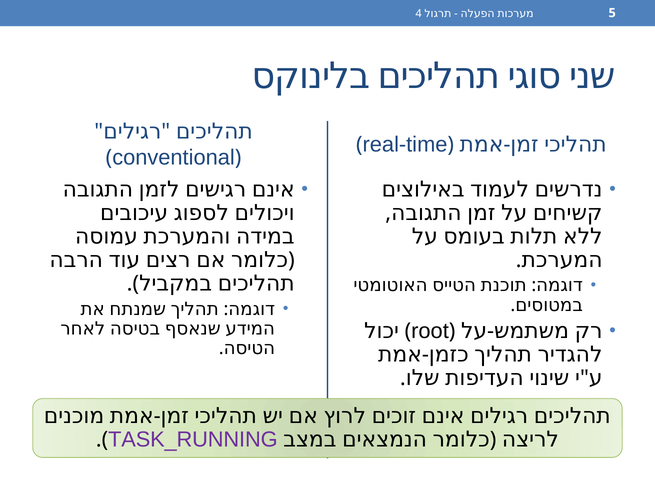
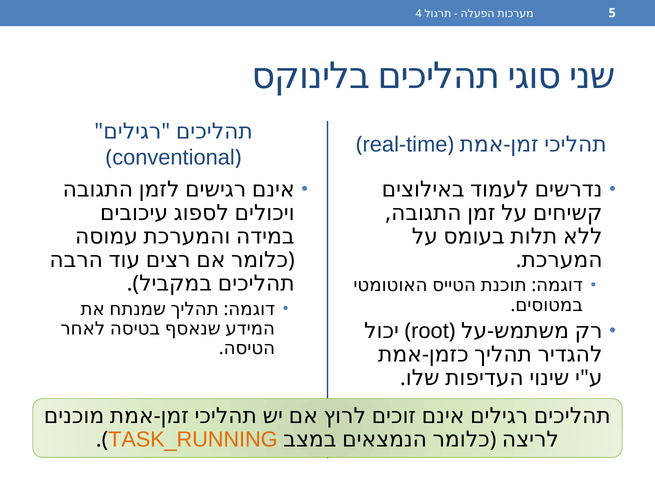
TASK_RUNNING colour: purple -> orange (193, 440)
